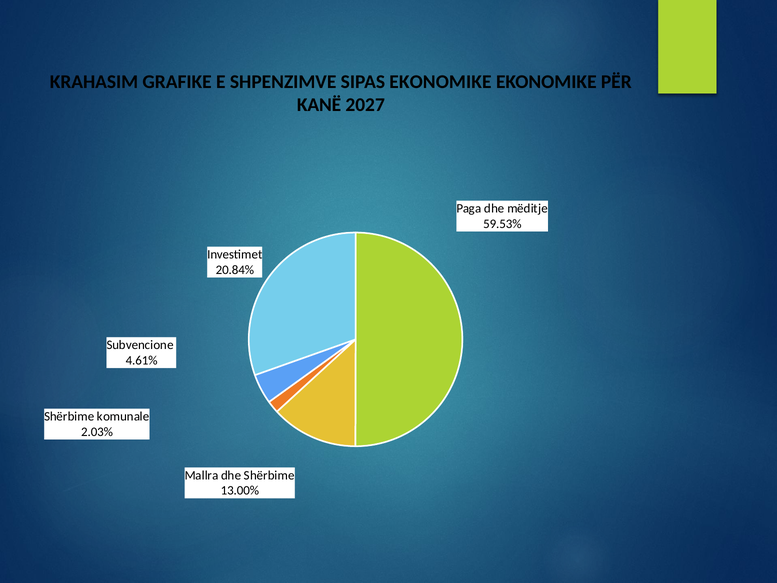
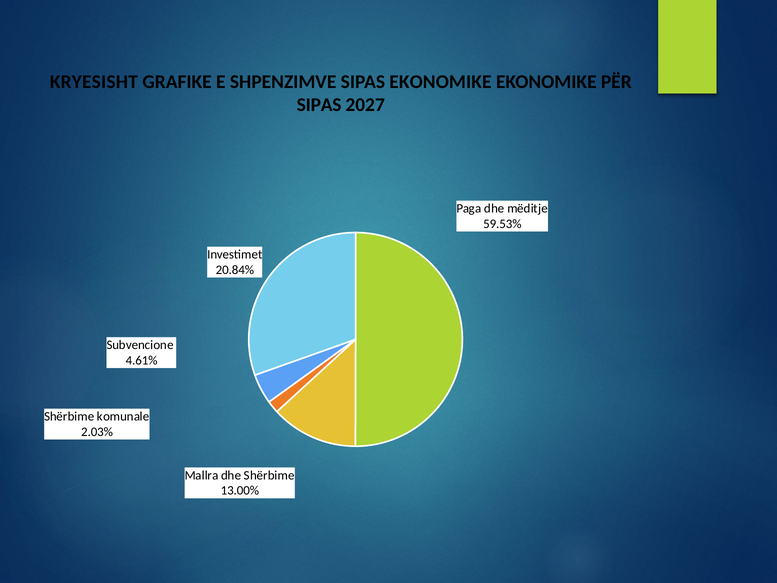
KRAHASIM: KRAHASIM -> KRYESISHT (94, 82)
KANË: KANË -> SIPAS (319, 105)
